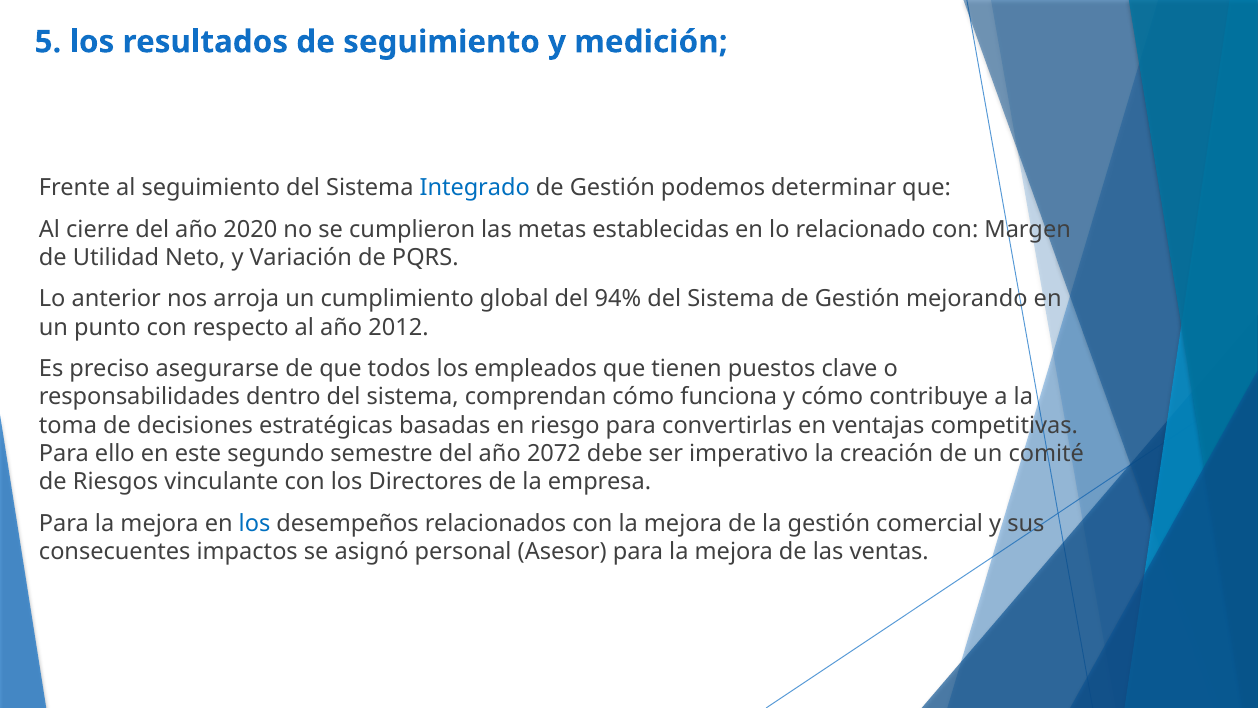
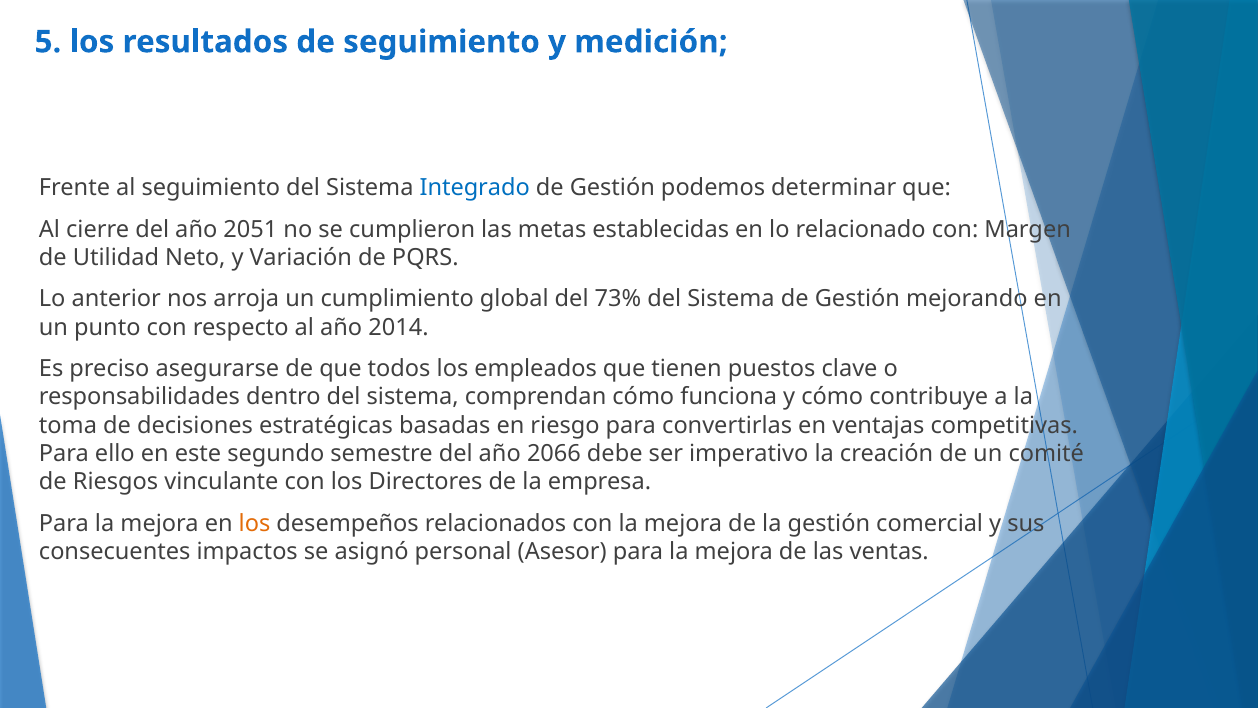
2020: 2020 -> 2051 (250, 229)
94%: 94% -> 73% (618, 299)
2012: 2012 -> 2014 (398, 327)
2072: 2072 -> 2066 (554, 454)
los colour: blue -> orange (255, 523)
